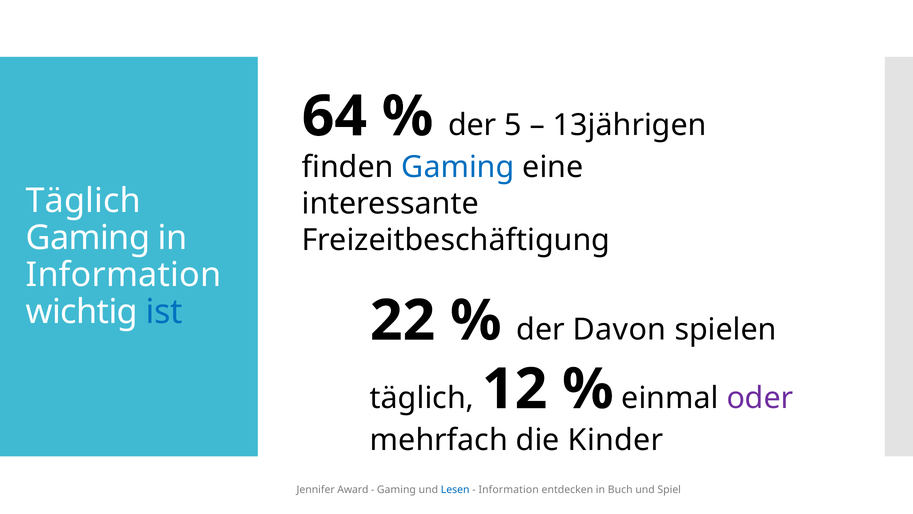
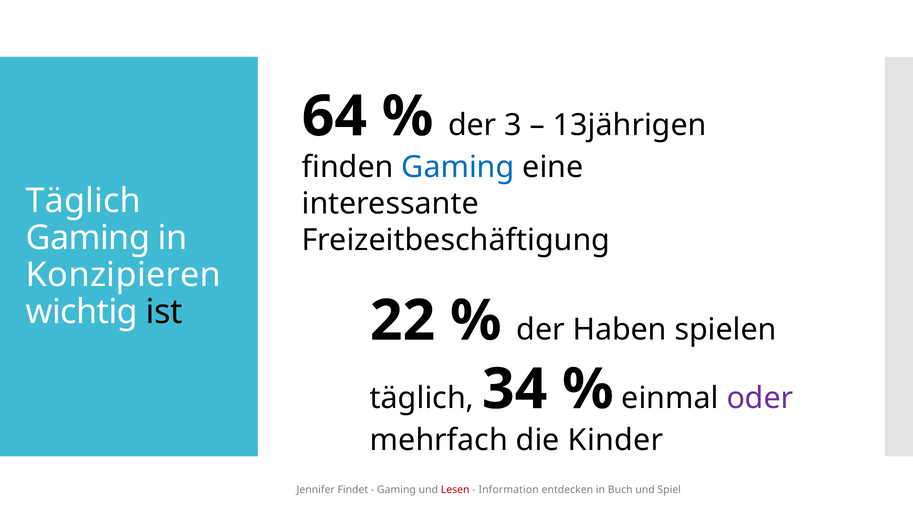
5: 5 -> 3 (513, 125)
Information: Information -> Konzipieren (124, 275)
ist colour: blue -> black (164, 312)
Davon: Davon -> Haben (620, 329)
12: 12 -> 34 (515, 389)
Award: Award -> Findet (353, 490)
Lesen colour: blue -> red (455, 490)
